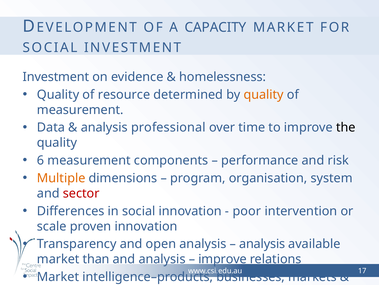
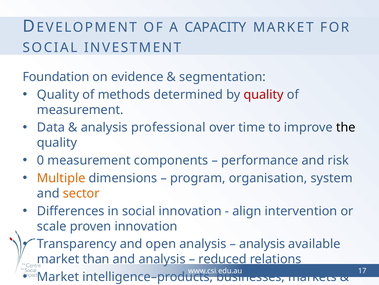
Investment: Investment -> Foundation (56, 77)
homelessness: homelessness -> segmentation (223, 77)
resource: resource -> methods (124, 94)
quality colour: orange -> red (264, 94)
6: 6 -> 0 (41, 160)
sector colour: red -> orange (81, 193)
poor: poor -> align (247, 211)
improve: improve -> reduced (223, 259)
